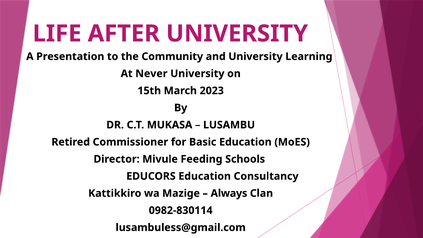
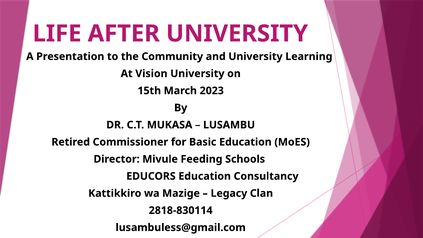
Never: Never -> Vision (151, 74)
Always: Always -> Legacy (229, 193)
0982-830114: 0982-830114 -> 2818-830114 (181, 210)
